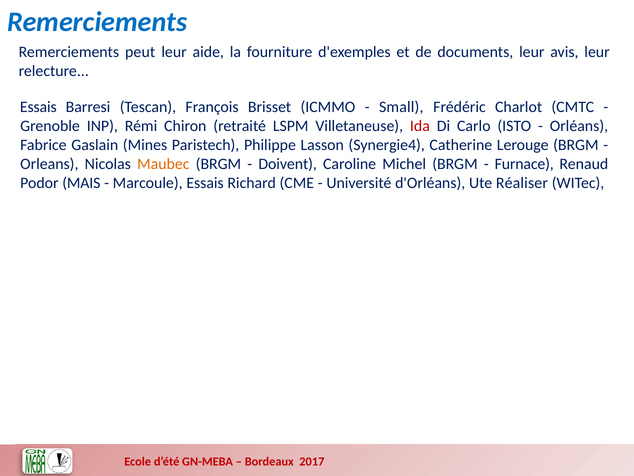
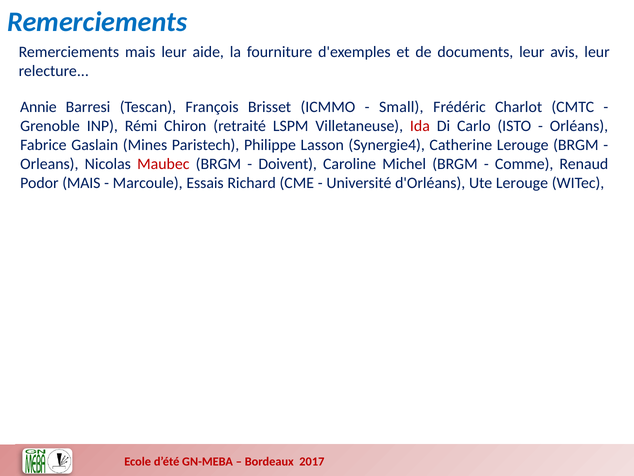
Remerciements peut: peut -> mais (140, 52)
Essais: Essais -> Annie (38, 107)
Maubec colour: orange -> red (163, 164)
Furnace: Furnace -> Comme (524, 164)
Ute Réaliser: Réaliser -> Lerouge (522, 183)
